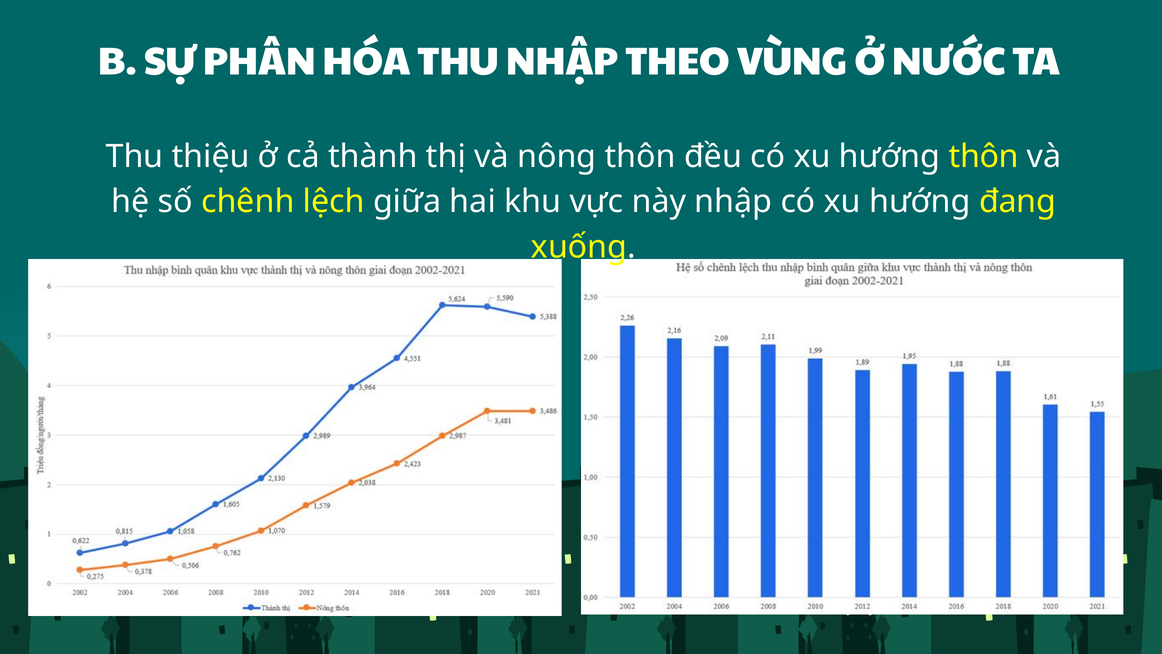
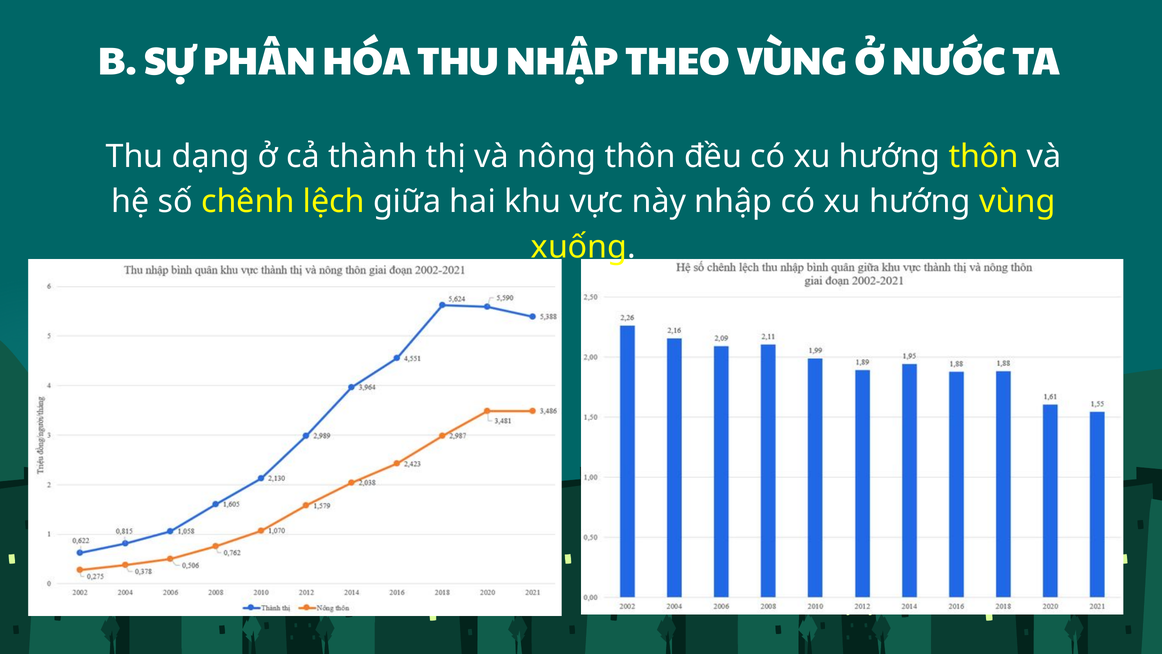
thiệu: thiệu -> dạng (211, 156)
hướng đang: đang -> vùng (1017, 202)
